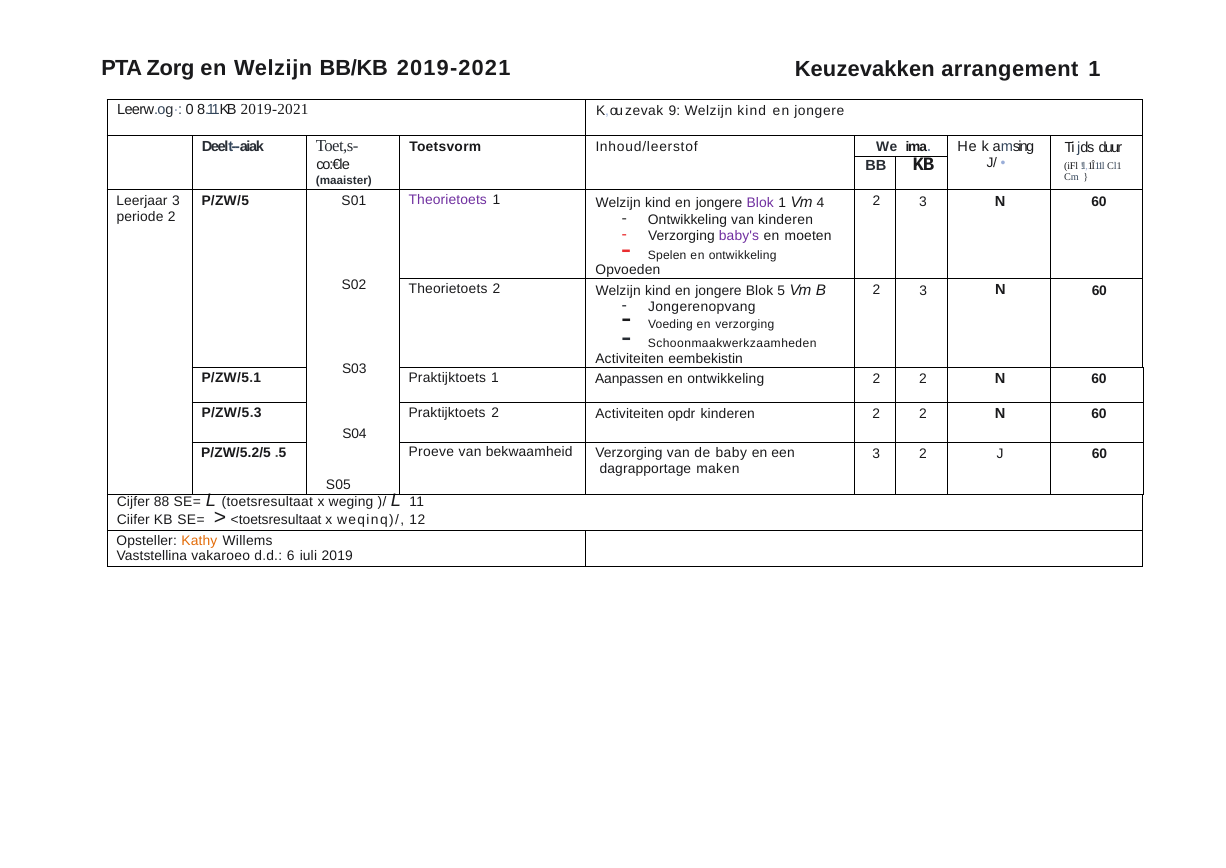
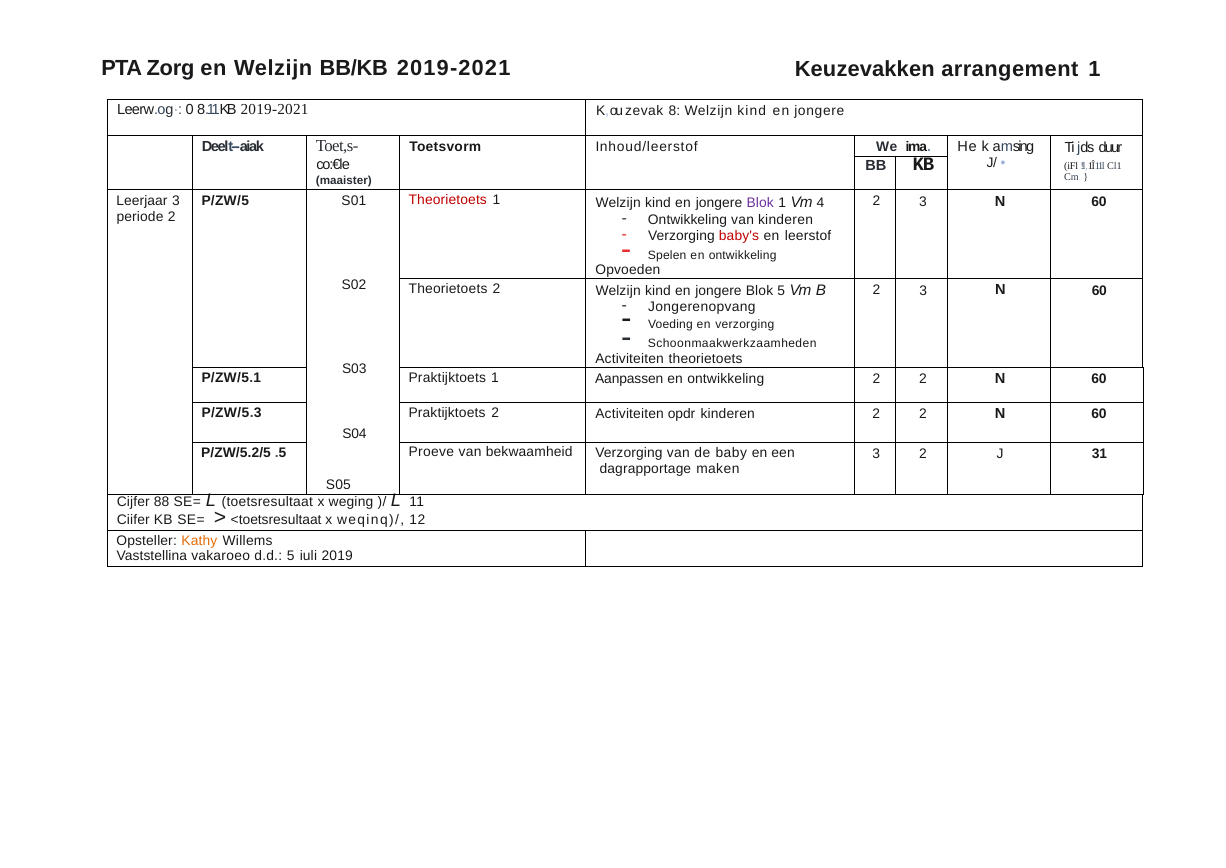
9: 9 -> 8 (674, 111)
Theorietoets colour: purple -> red (448, 200)
baby's colour: purple -> red (739, 236)
moeten: moeten -> leerstof (808, 236)
Activiteiten eembekistin: eembekistin -> theorietoets (706, 359)
J 60: 60 -> 31 (1099, 454)
d.d 6: 6 -> 5 (291, 556)
